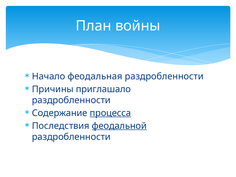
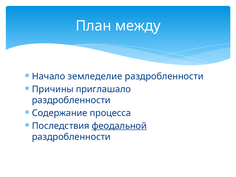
войны: войны -> между (138, 26)
феодальная: феодальная -> земледелие (95, 76)
процесса underline: present -> none (110, 113)
